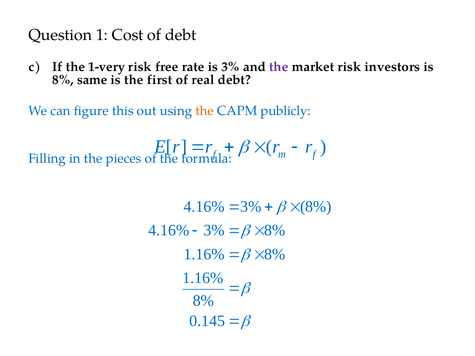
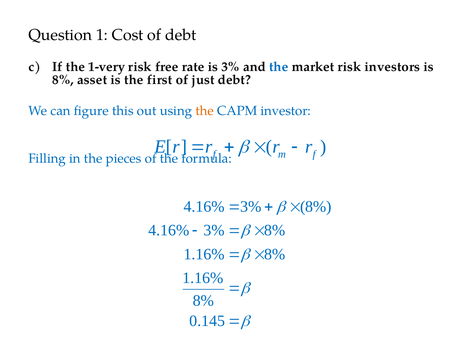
the colour: purple -> blue (279, 67)
same: same -> asset (92, 80)
real: real -> just (203, 80)
publicly: publicly -> investor (286, 111)
